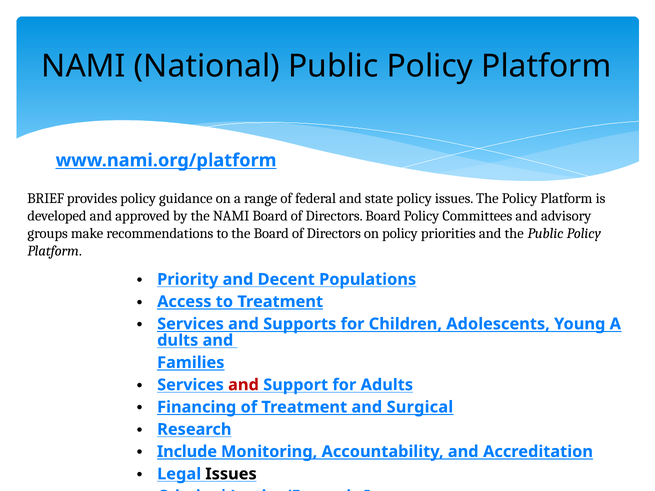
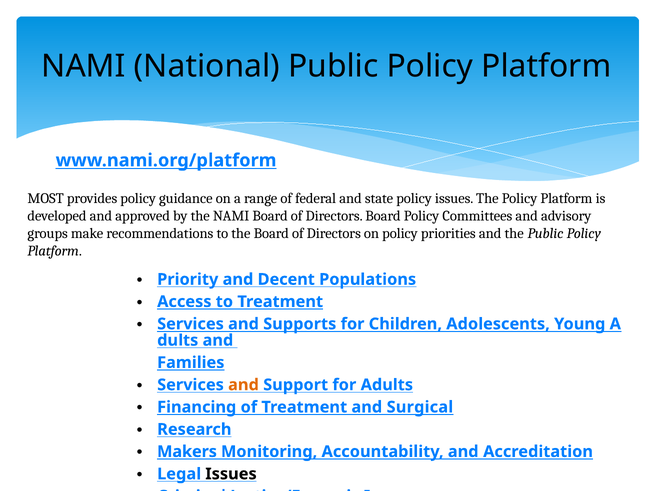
BRIEF: BRIEF -> MOST (46, 199)
and colour: red -> orange (244, 385)
Include: Include -> Makers (187, 452)
